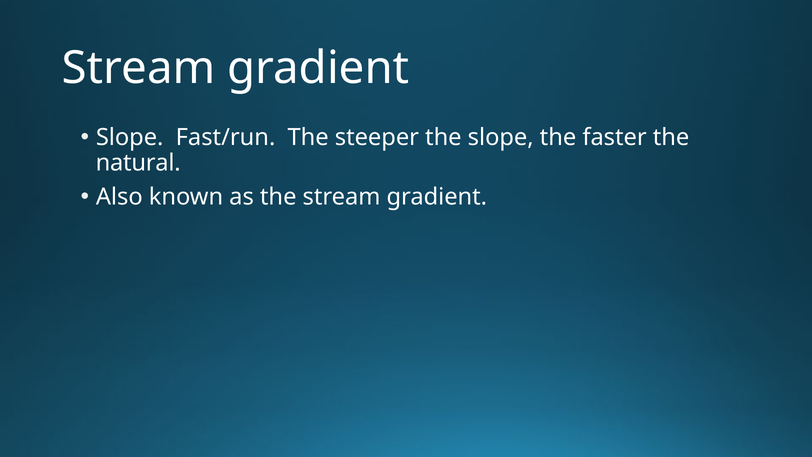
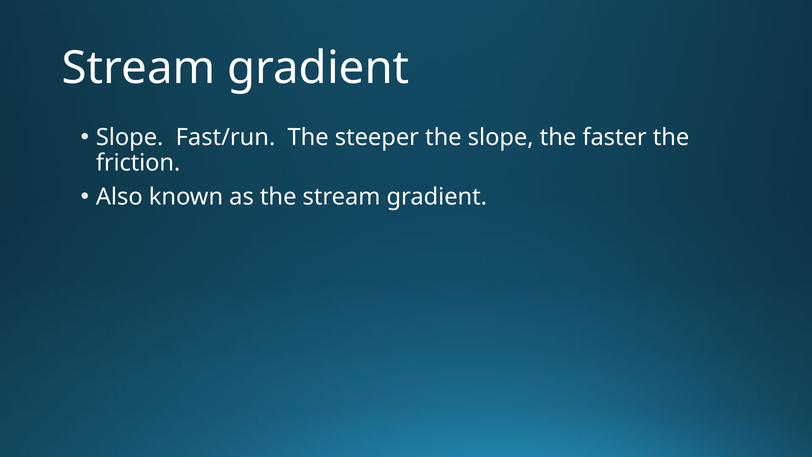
natural: natural -> friction (138, 163)
